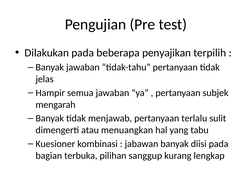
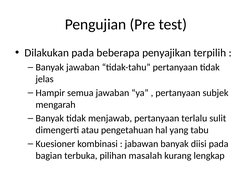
menuangkan: menuangkan -> pengetahuan (127, 130)
sanggup: sanggup -> masalah (145, 156)
